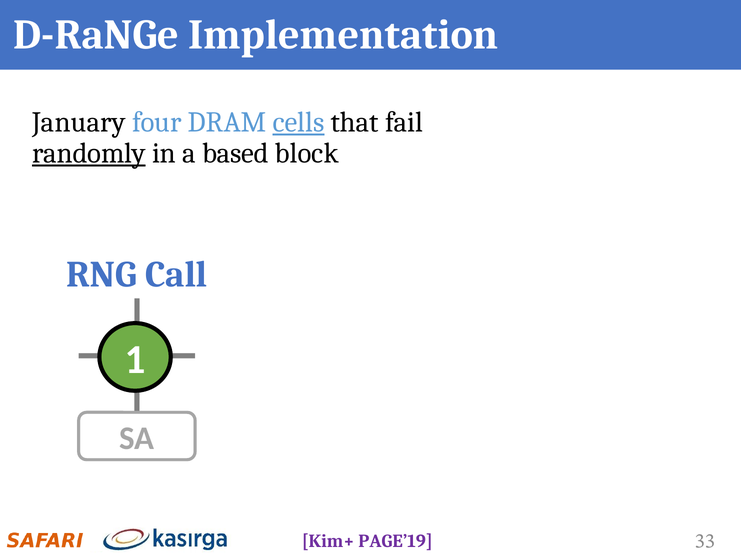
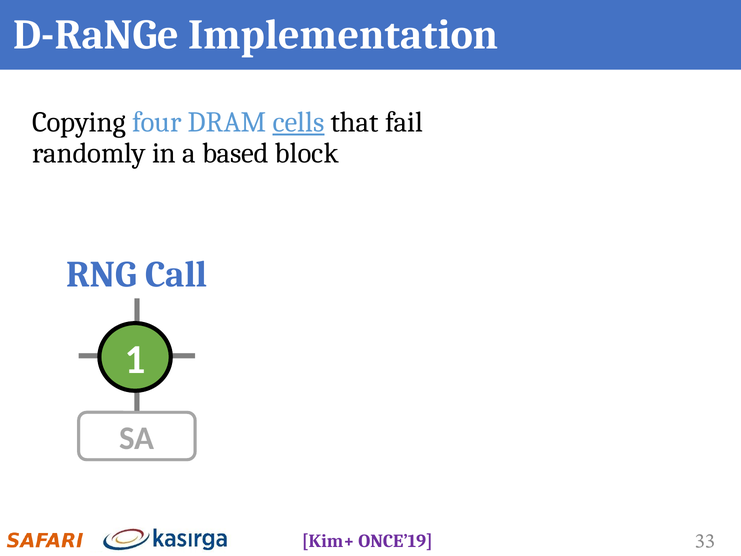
January: January -> Copying (79, 122)
randomly underline: present -> none (89, 153)
PAGE’19: PAGE’19 -> ONCE’19 (396, 541)
